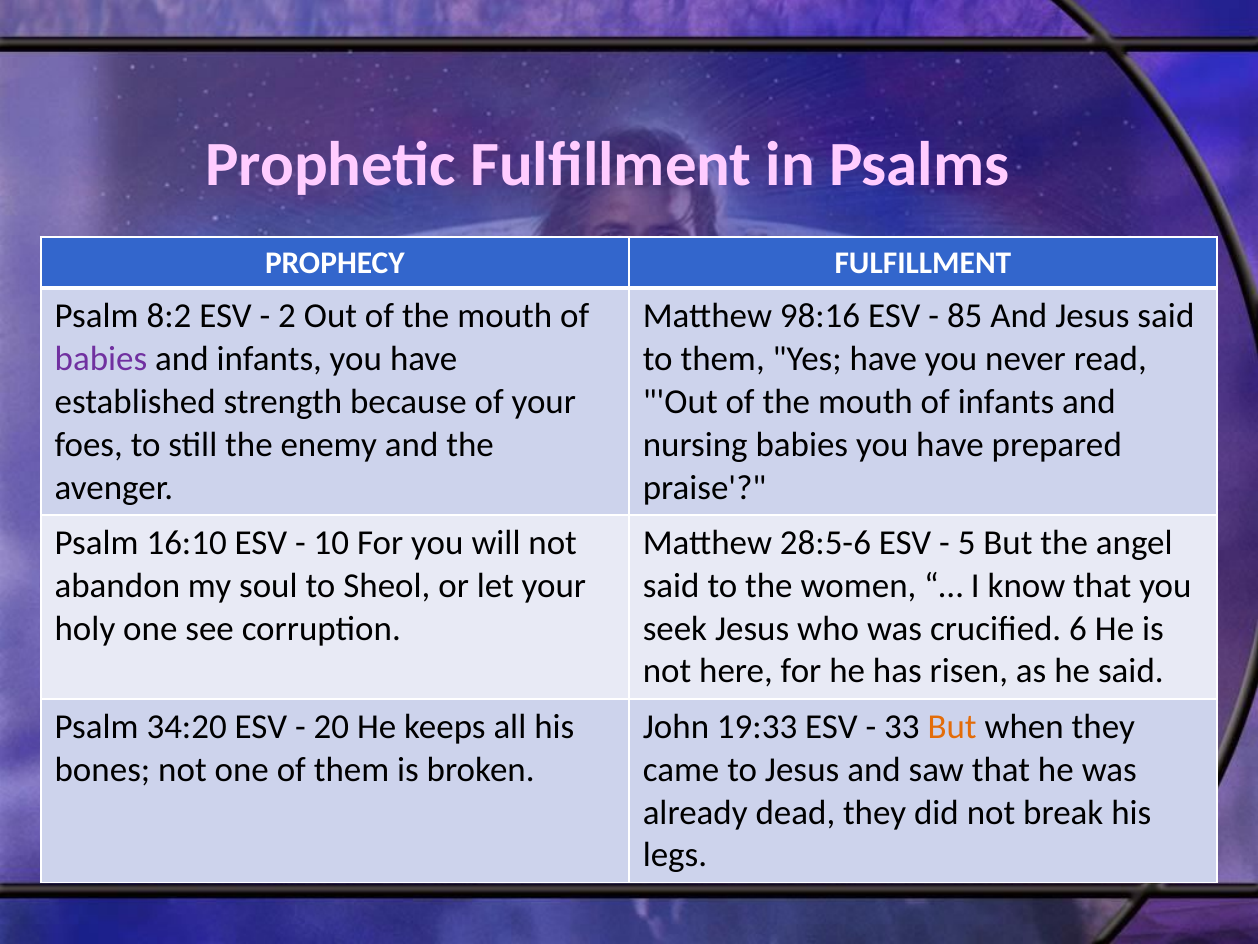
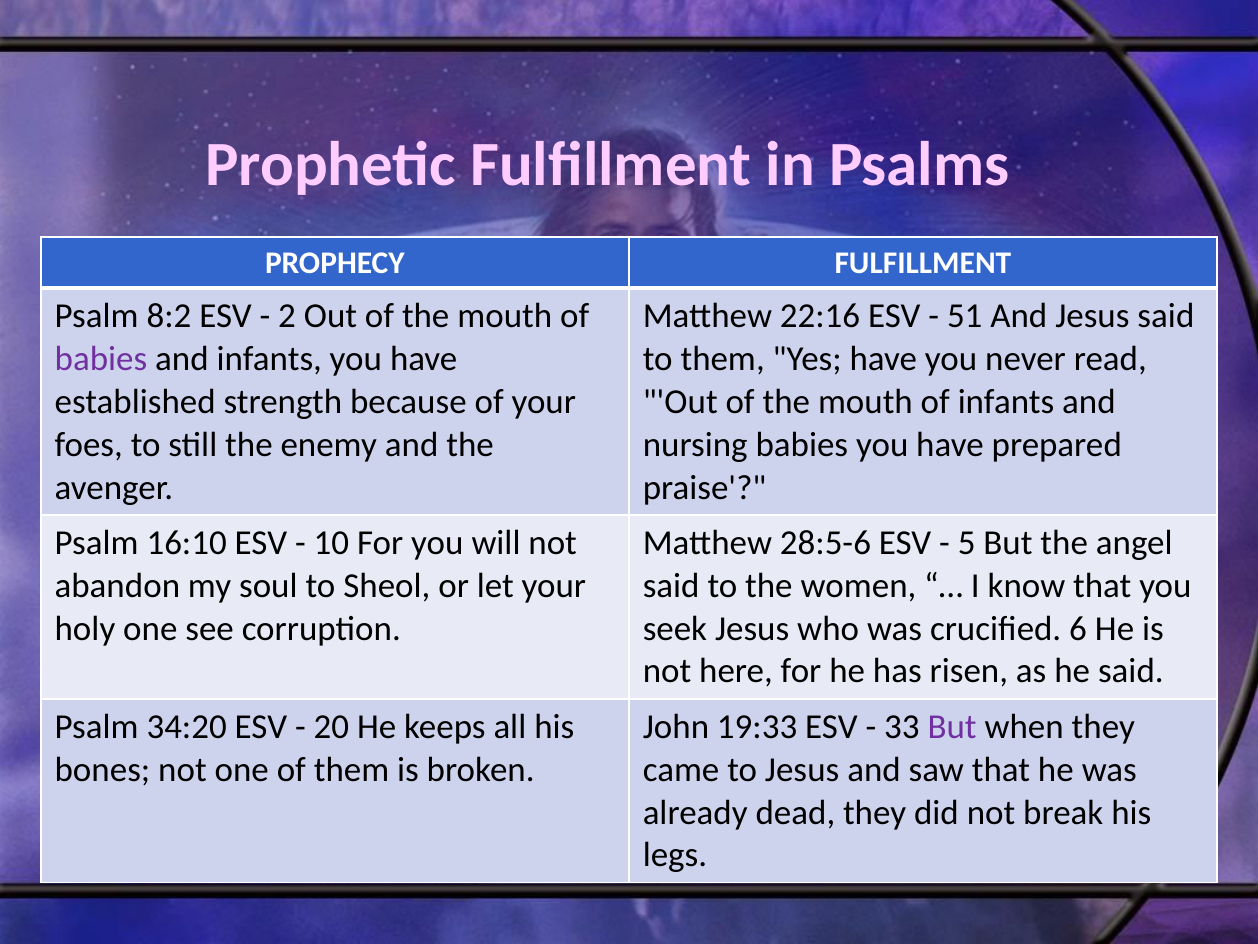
98:16: 98:16 -> 22:16 (820, 316)
85: 85 -> 51 (965, 316)
But colour: orange -> purple (952, 726)
